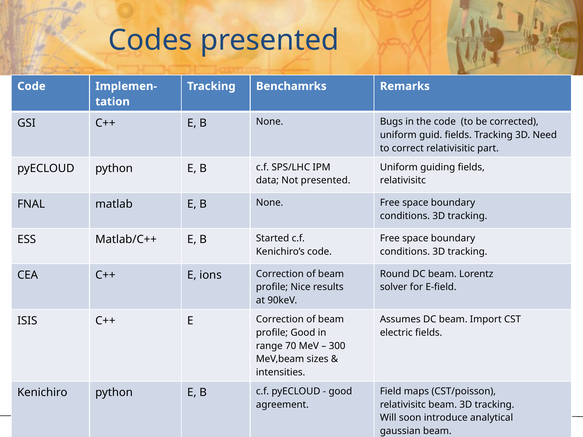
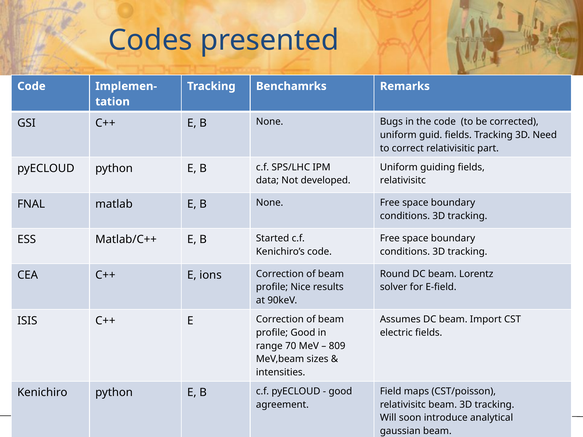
Not presented: presented -> developed (326, 181)
300: 300 -> 809 (337, 346)
